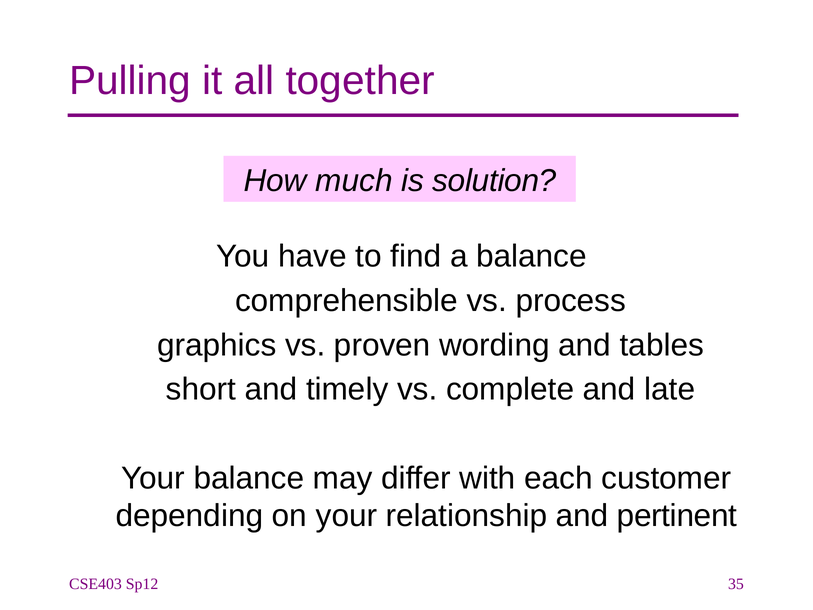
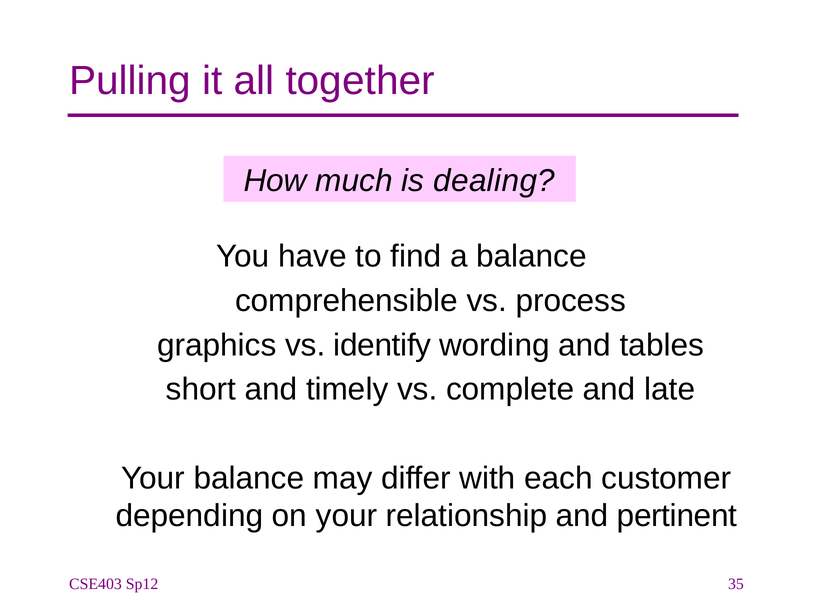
solution: solution -> dealing (494, 181)
proven: proven -> identify (382, 345)
